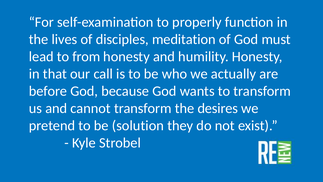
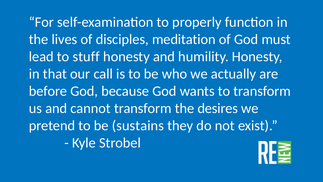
from: from -> stuff (86, 56)
solution: solution -> sustains (138, 125)
